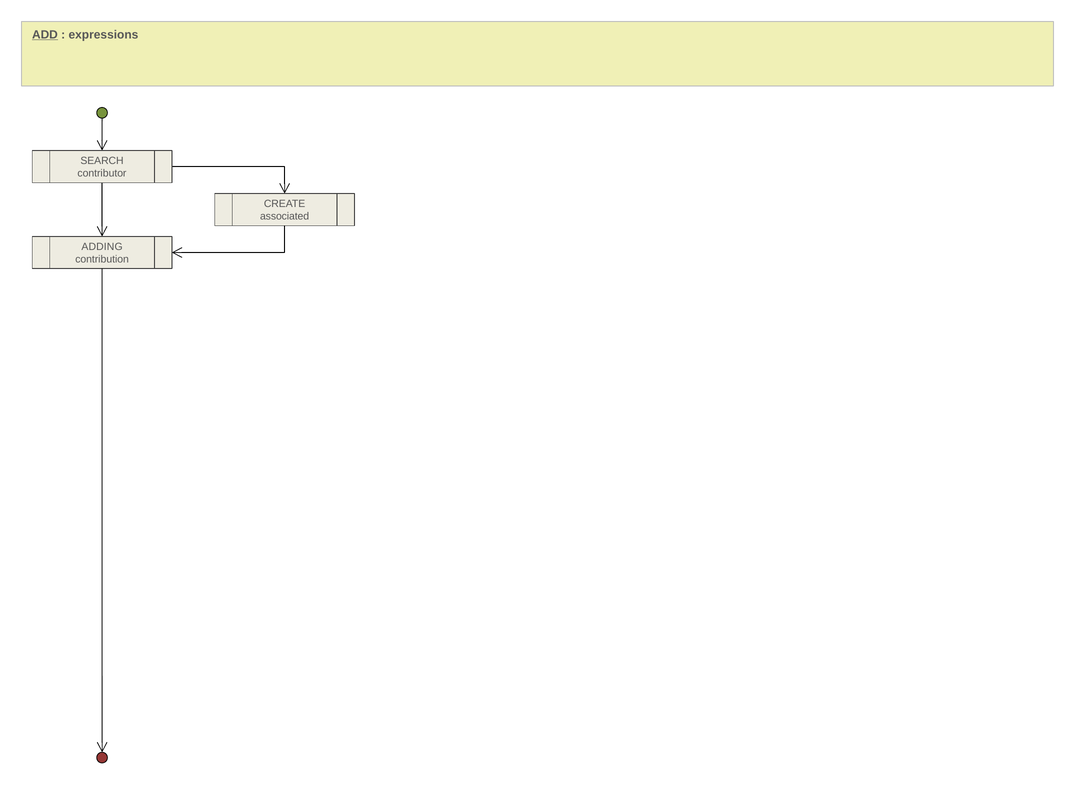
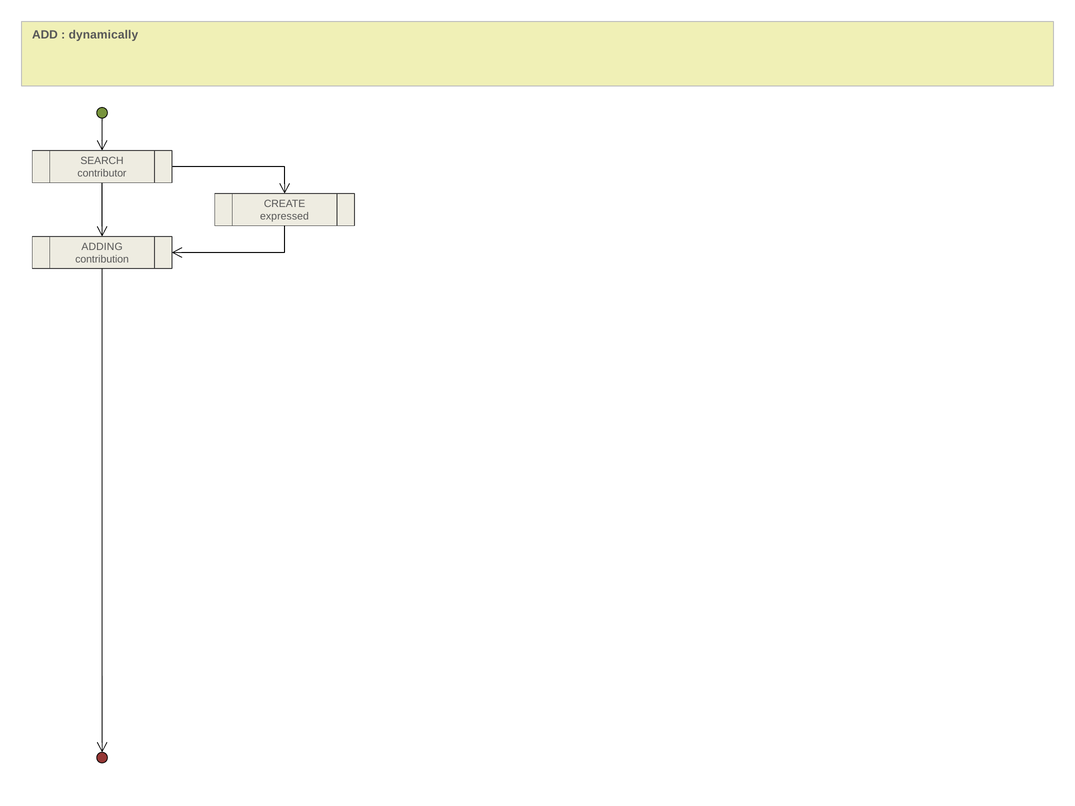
ADD underline: present -> none (45, 35)
expressions: expressions -> dynamically (103, 35)
associated: associated -> expressed (284, 217)
